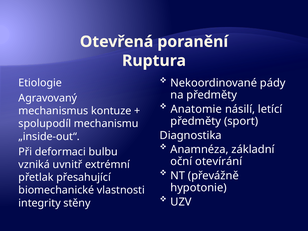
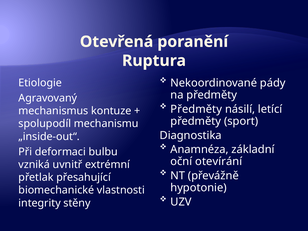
Anatomie: Anatomie -> Předměty (196, 109)
